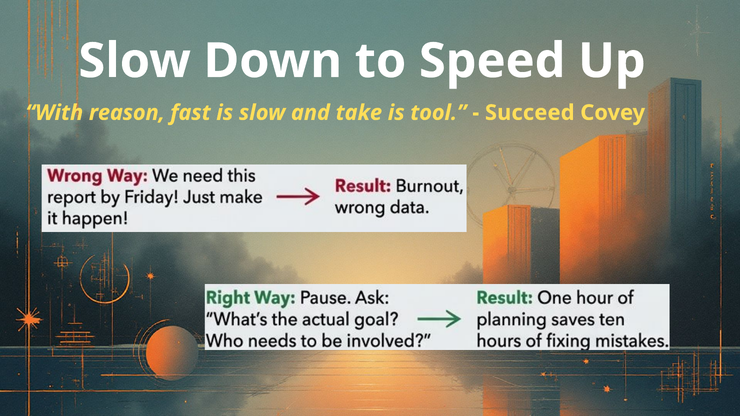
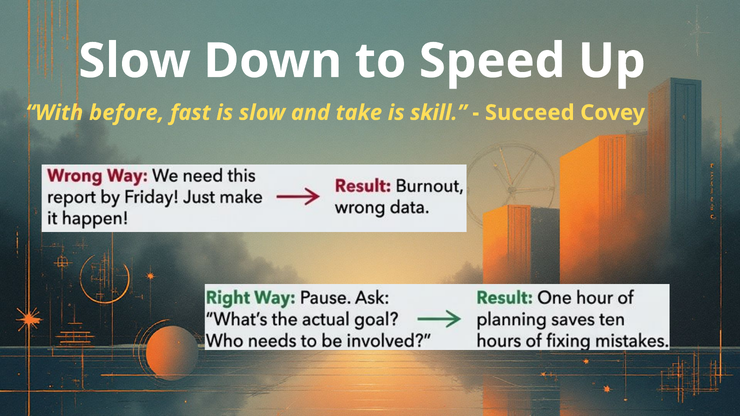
reason: reason -> before (127, 113)
tool: tool -> skill (438, 113)
